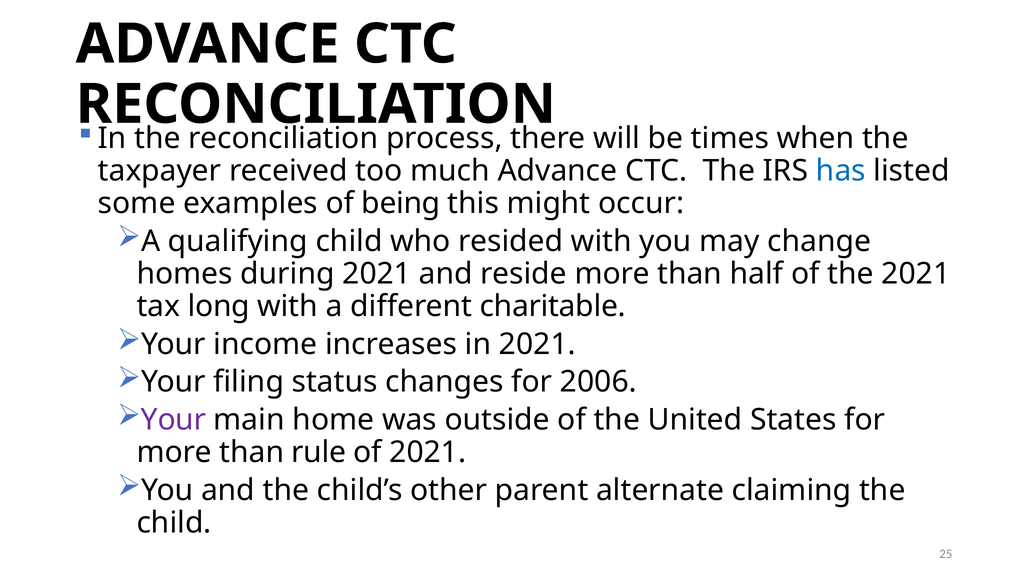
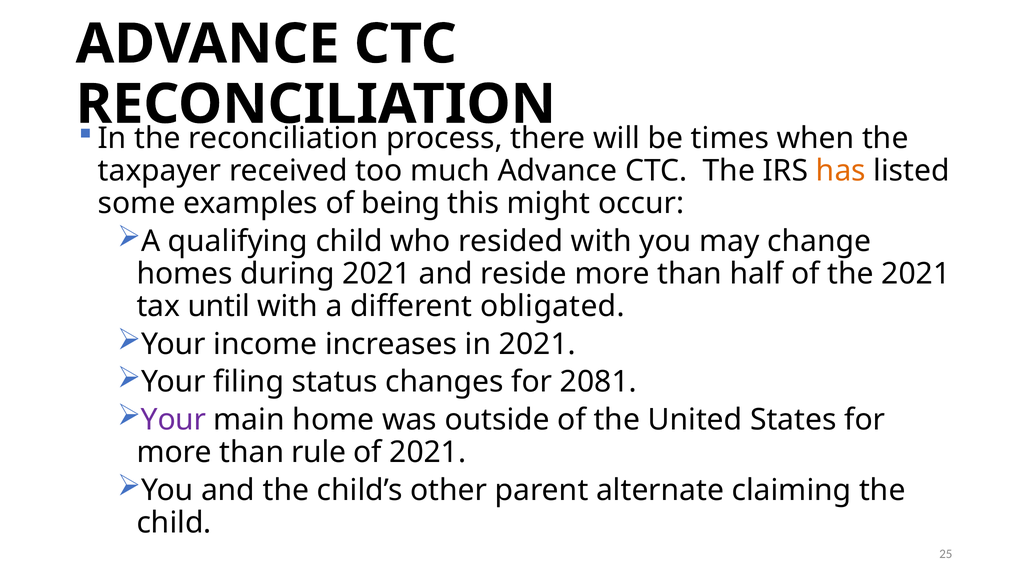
has colour: blue -> orange (841, 171)
long: long -> until (219, 306)
charitable: charitable -> obligated (552, 306)
2006: 2006 -> 2081 (598, 382)
